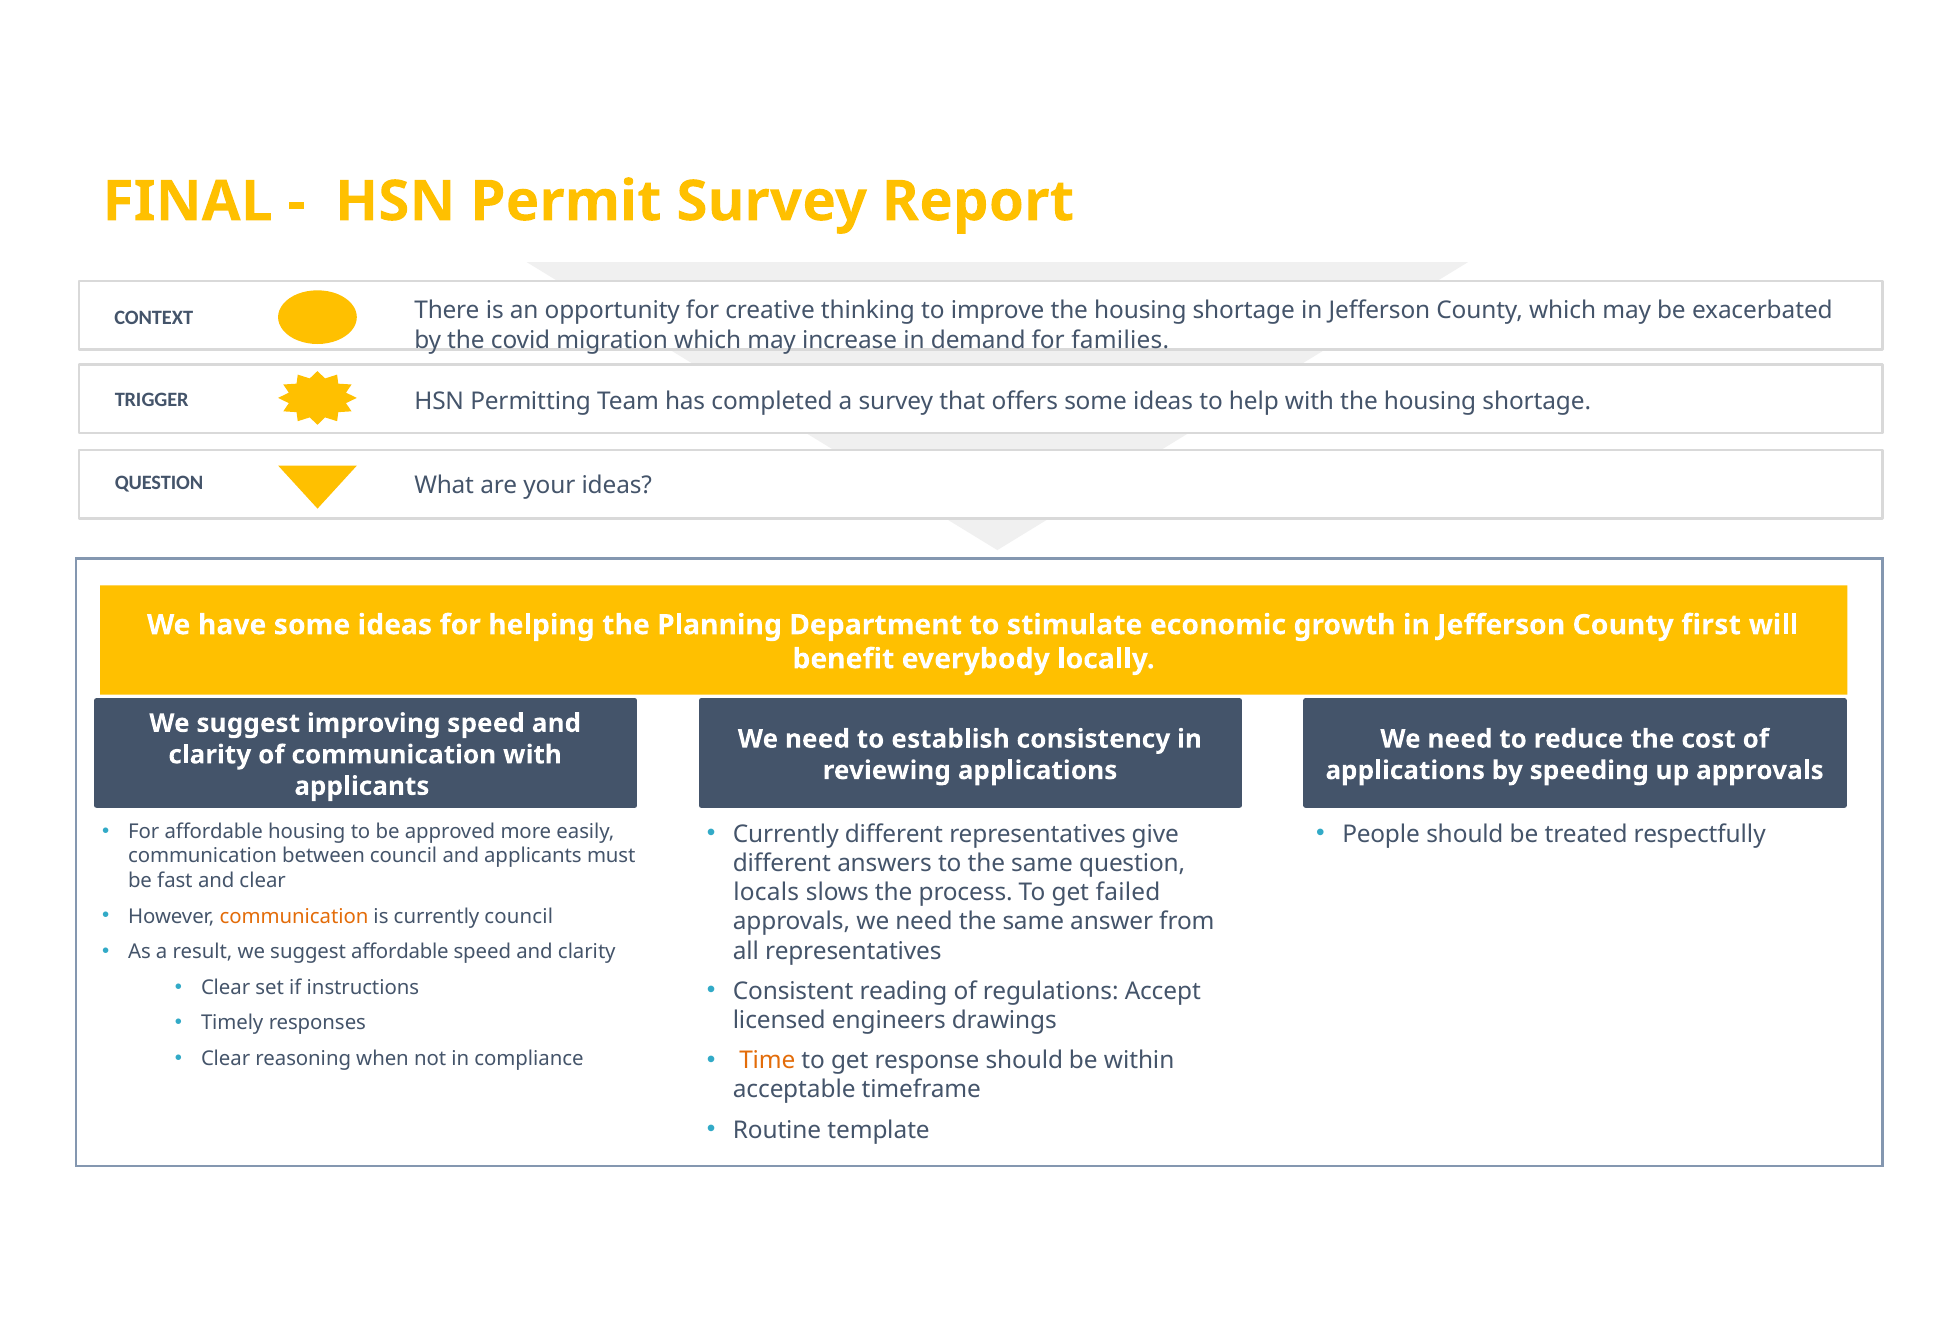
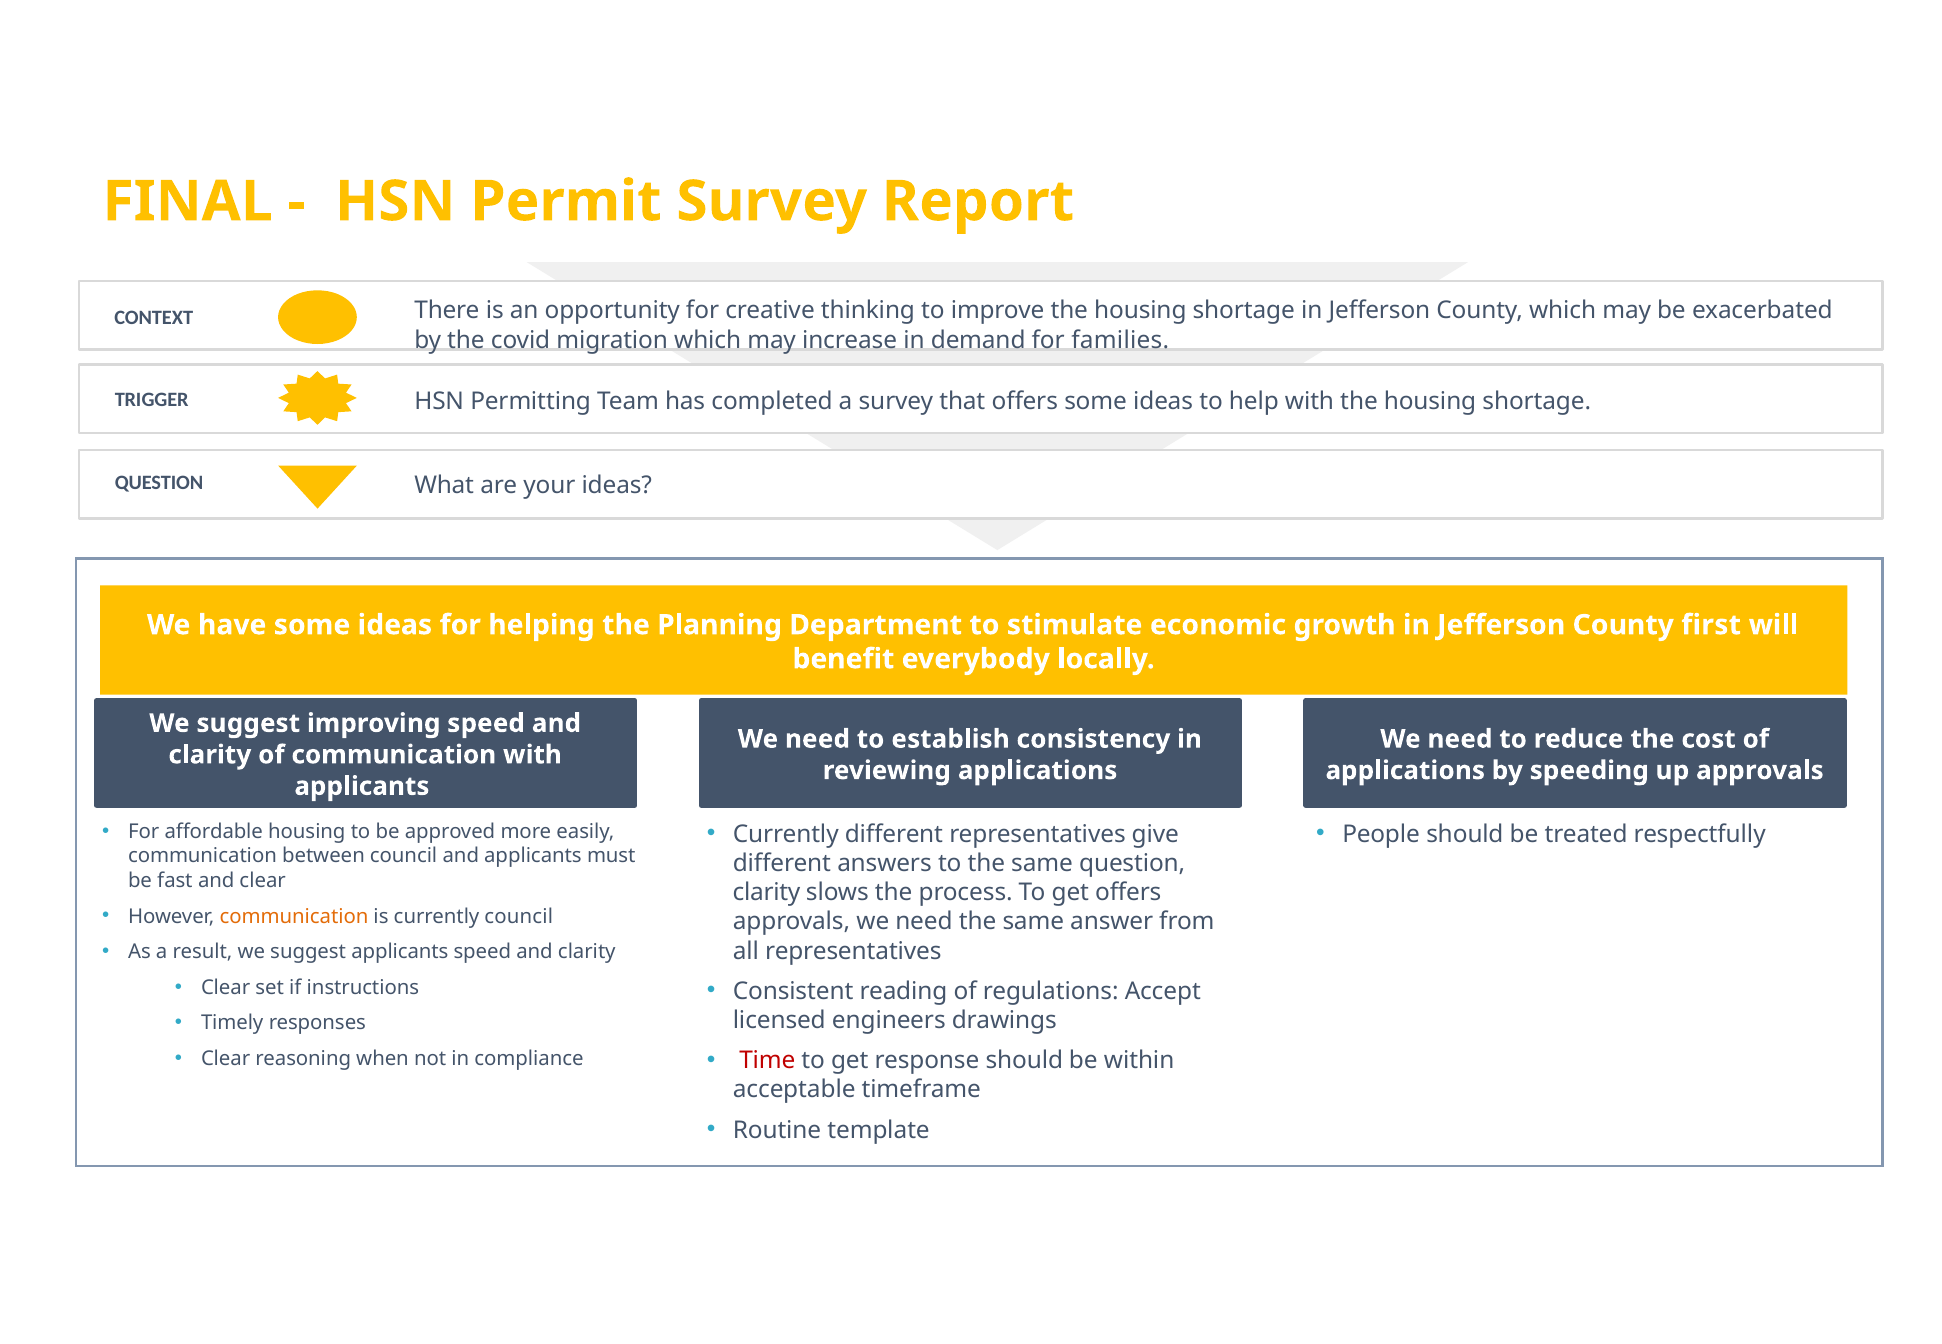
locals: locals -> clarity (766, 893)
get failed: failed -> offers (1128, 893)
suggest affordable: affordable -> applicants (400, 952)
Time colour: orange -> red (767, 1061)
